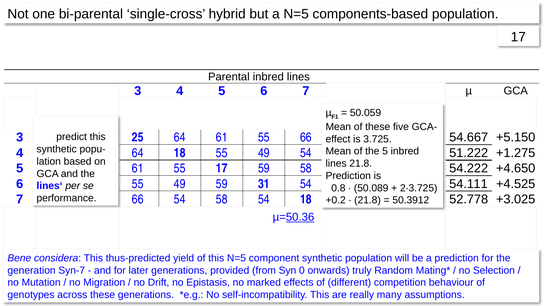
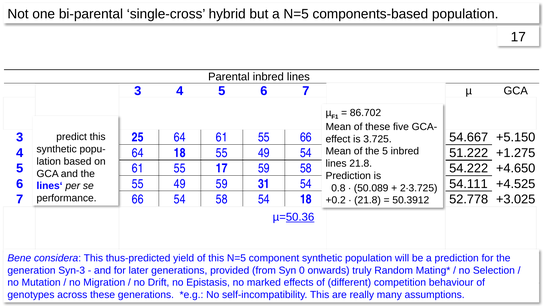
50.059: 50.059 -> 86.702 (365, 113)
Syn-7: Syn-7 -> Syn-3 (72, 270)
